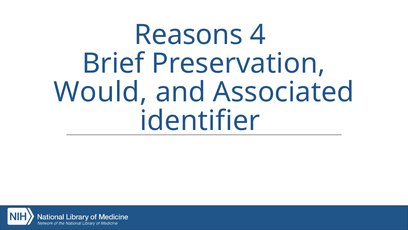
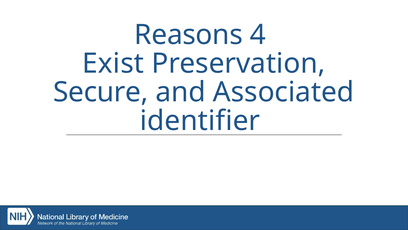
Brief: Brief -> Exist (113, 63)
Would: Would -> Secure (101, 92)
